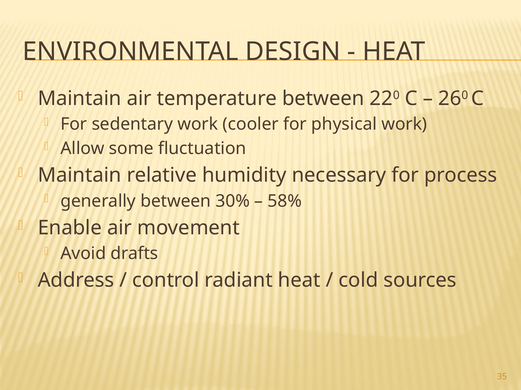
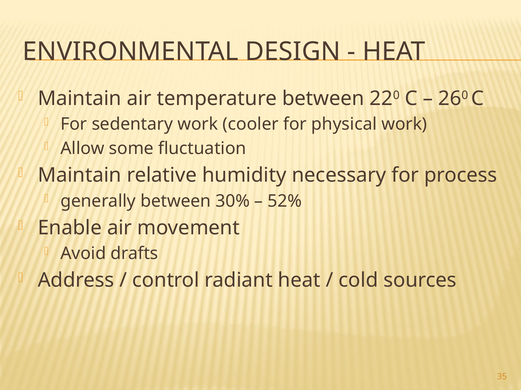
58%: 58% -> 52% (285, 201)
